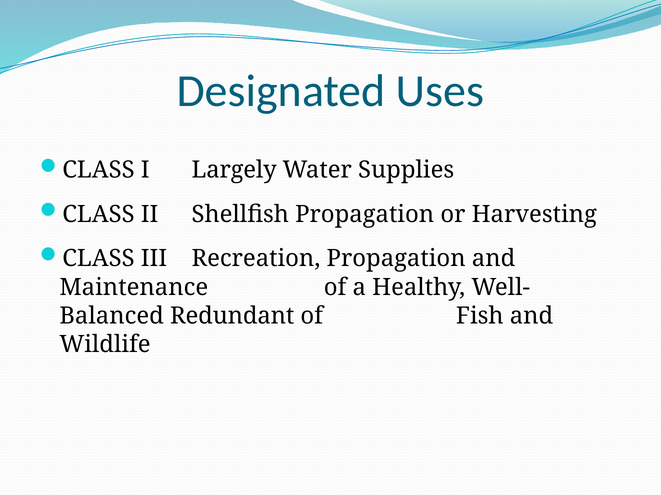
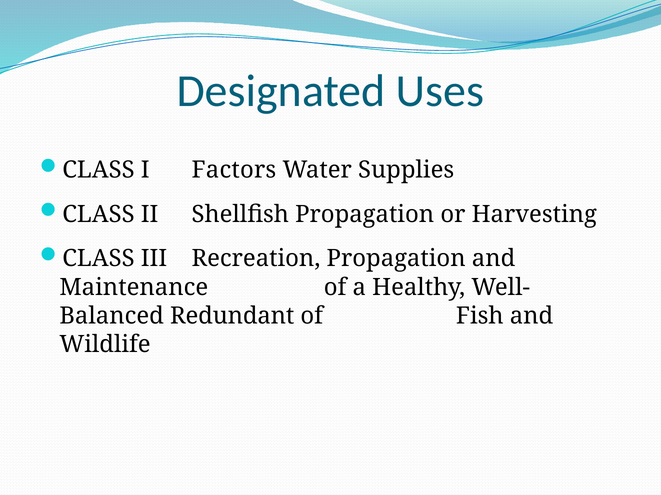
Largely: Largely -> Factors (234, 170)
